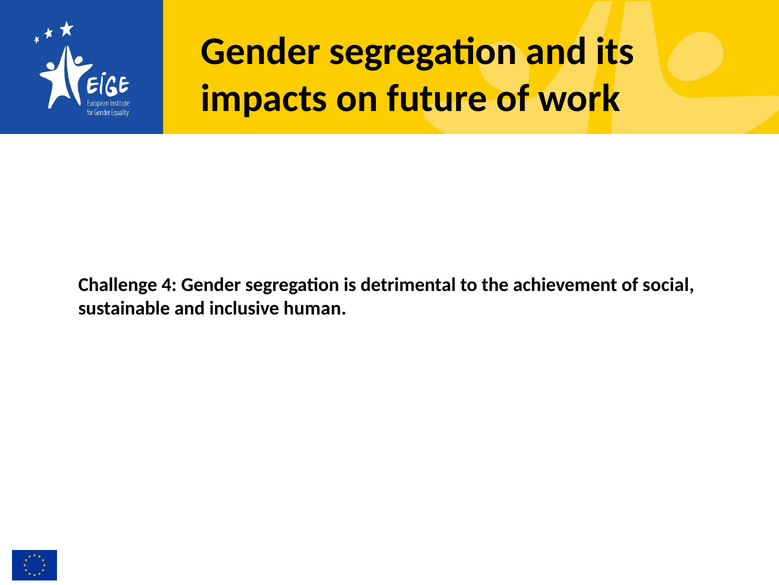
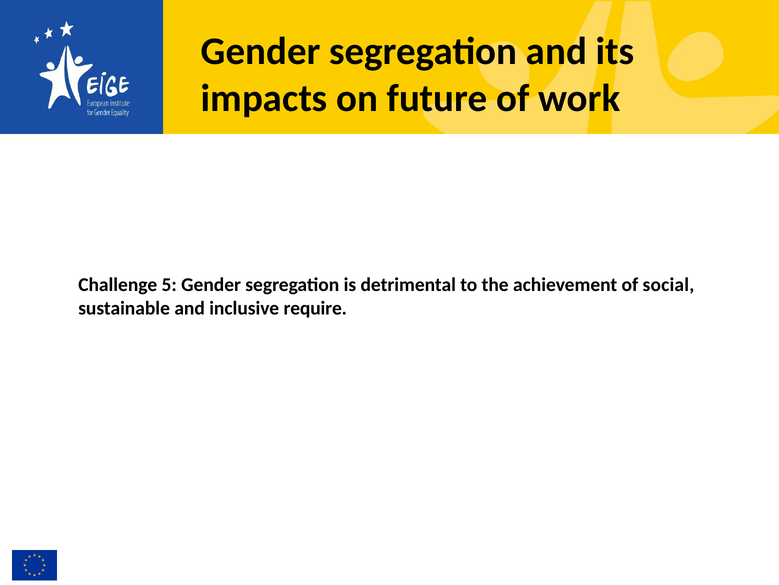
4: 4 -> 5 (169, 285)
human: human -> require (315, 308)
